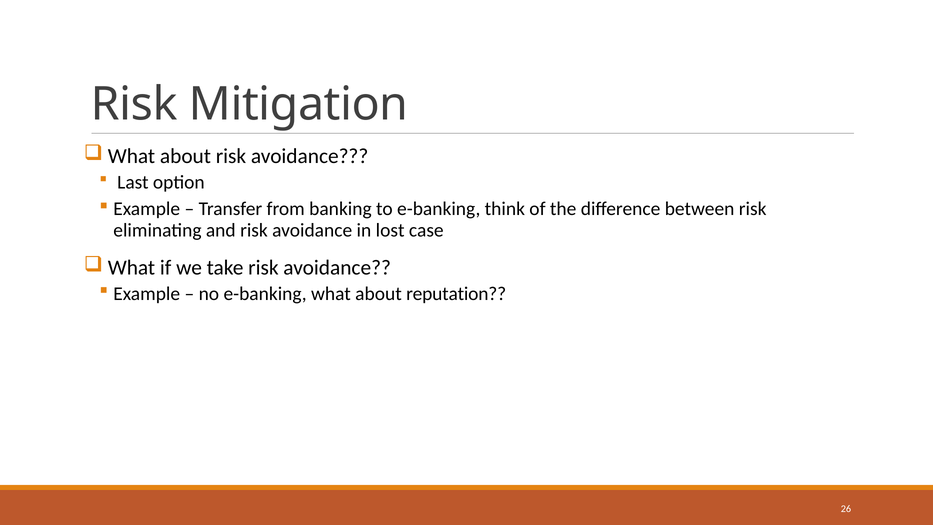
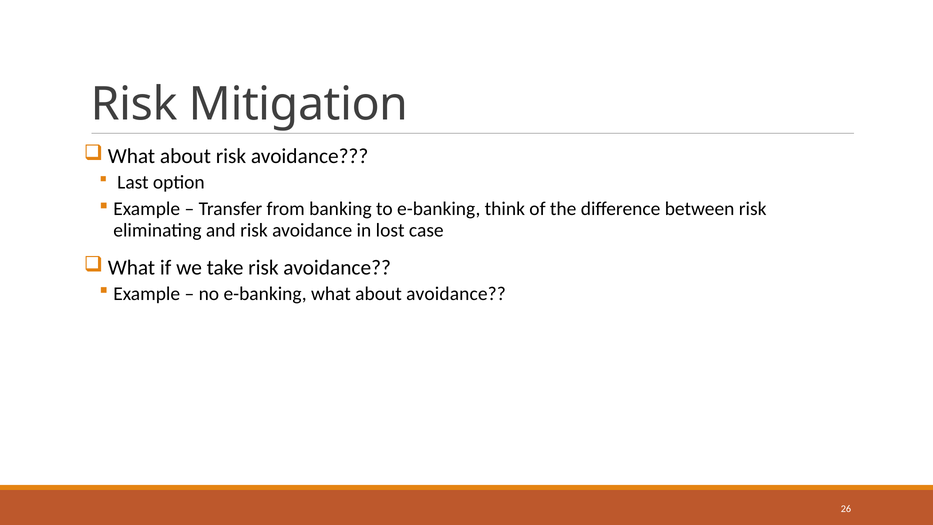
about reputation: reputation -> avoidance (456, 294)
